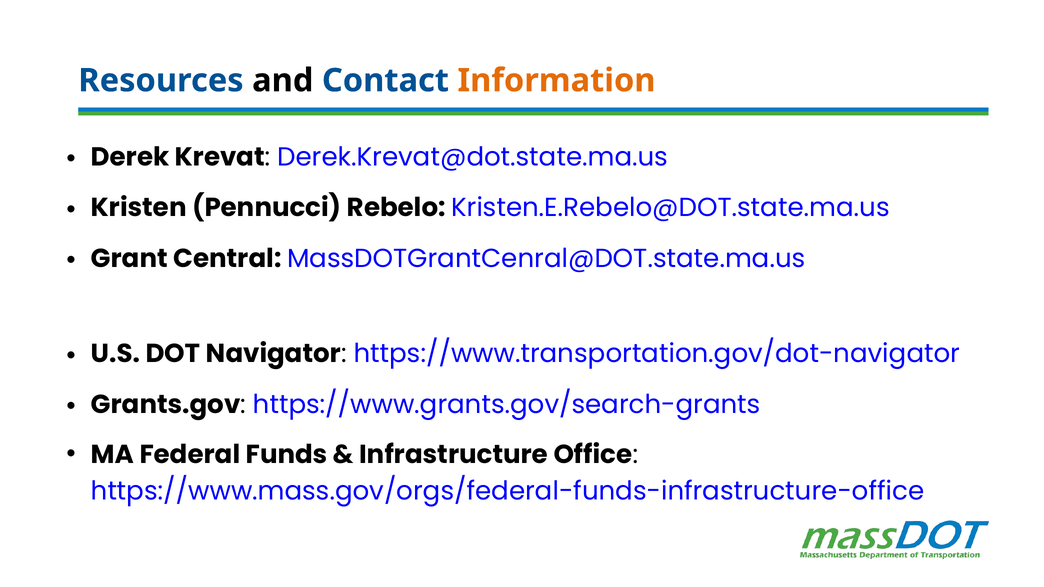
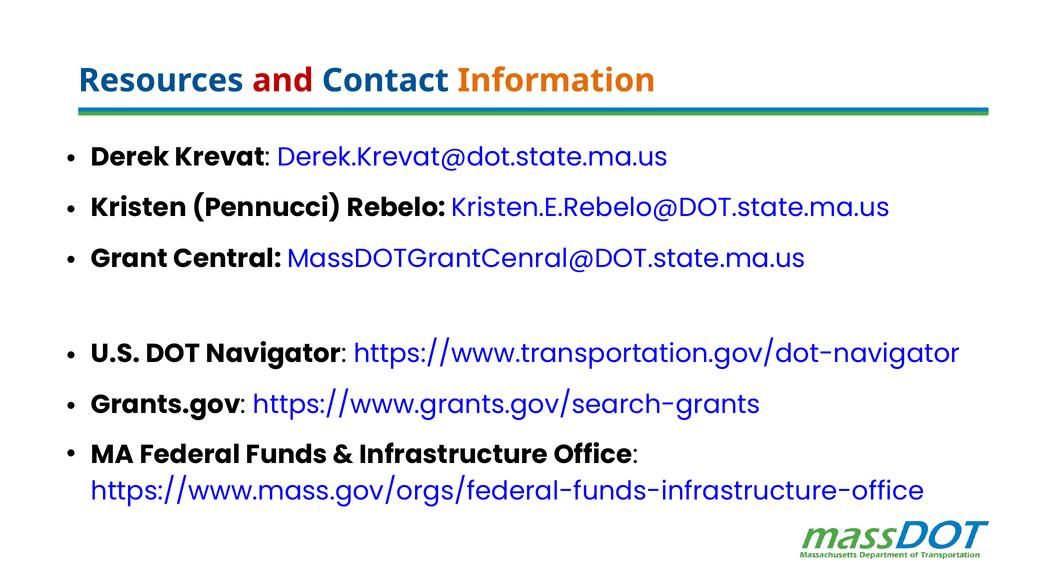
and colour: black -> red (283, 81)
